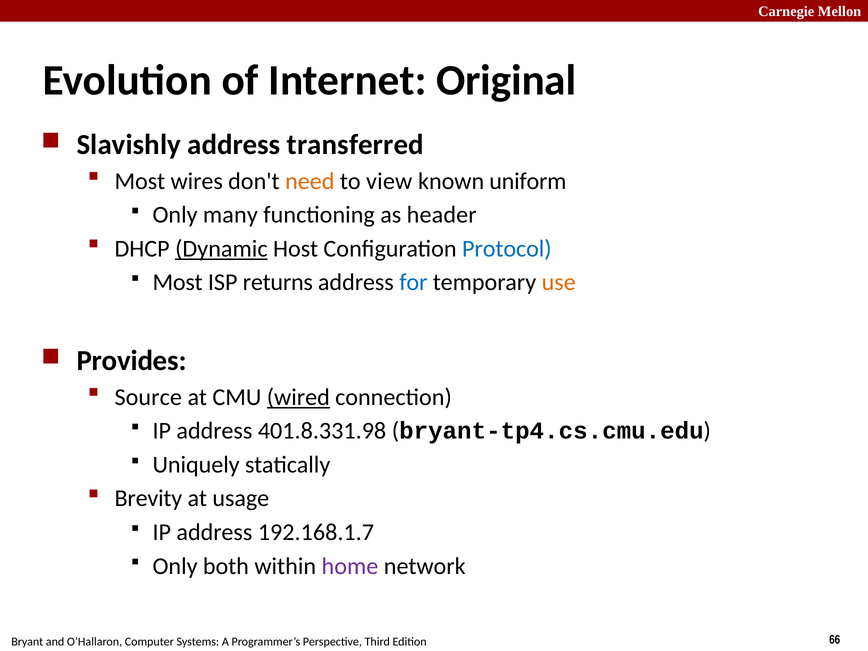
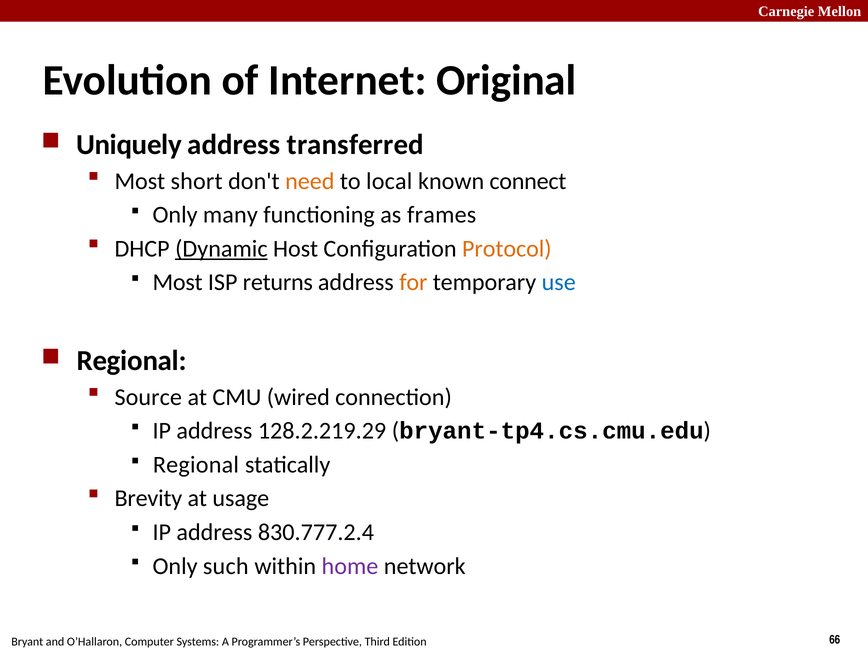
Slavishly: Slavishly -> Uniquely (129, 145)
wires: wires -> short (197, 181)
view: view -> local (389, 181)
uniform: uniform -> connect (528, 181)
header: header -> frames (442, 215)
Protocol colour: blue -> orange (507, 249)
for colour: blue -> orange (413, 282)
use colour: orange -> blue (559, 282)
Provides: Provides -> Regional (132, 361)
wired underline: present -> none (298, 397)
401.8.331.98: 401.8.331.98 -> 128.2.219.29 (322, 431)
Uniquely: Uniquely -> Regional (196, 465)
192.168.1.7: 192.168.1.7 -> 830.777.2.4 (316, 532)
both: both -> such (226, 566)
